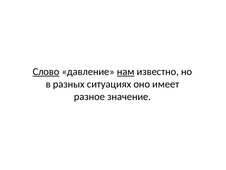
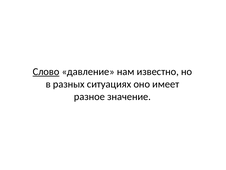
нам underline: present -> none (126, 71)
